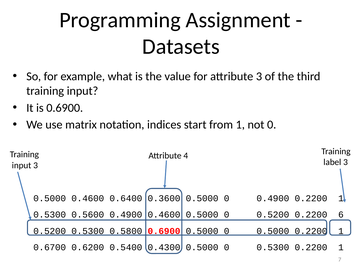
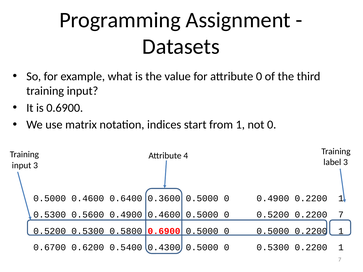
attribute 3: 3 -> 0 (259, 76)
0.2200 6: 6 -> 7 (341, 215)
